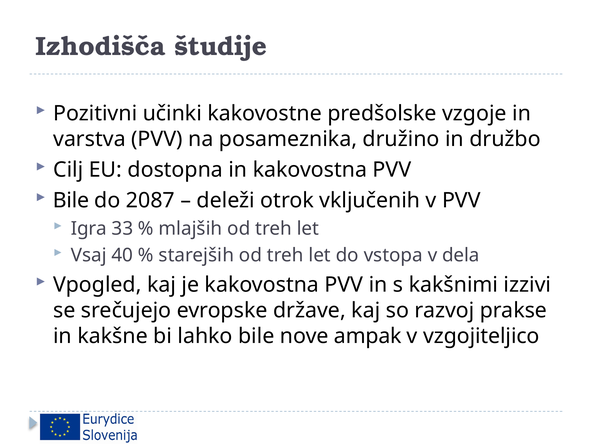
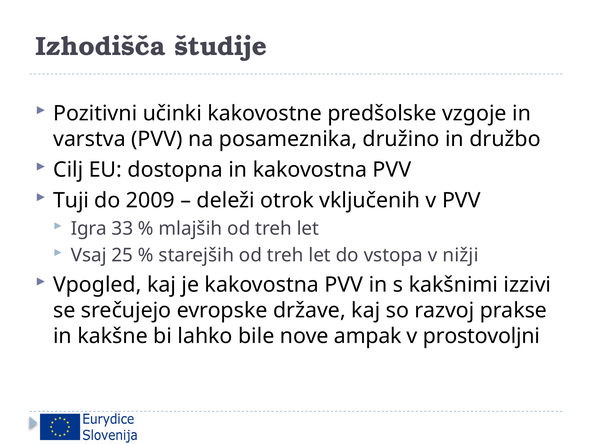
Bile: Bile -> Tuji (71, 200)
2087: 2087 -> 2009 (150, 200)
40: 40 -> 25 (122, 255)
dela: dela -> nižji (461, 255)
vzgojiteljico: vzgojiteljico -> prostovoljni (481, 336)
